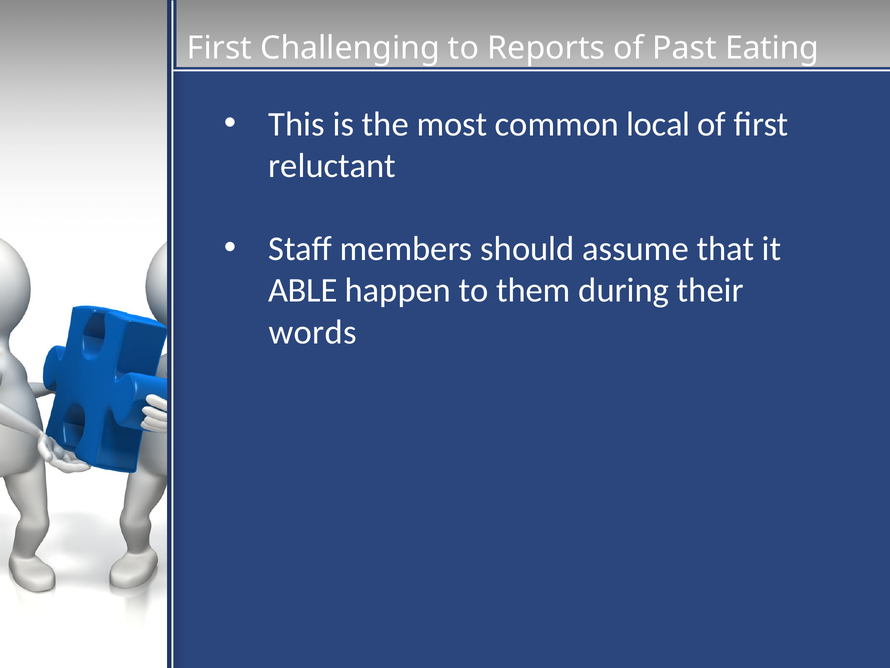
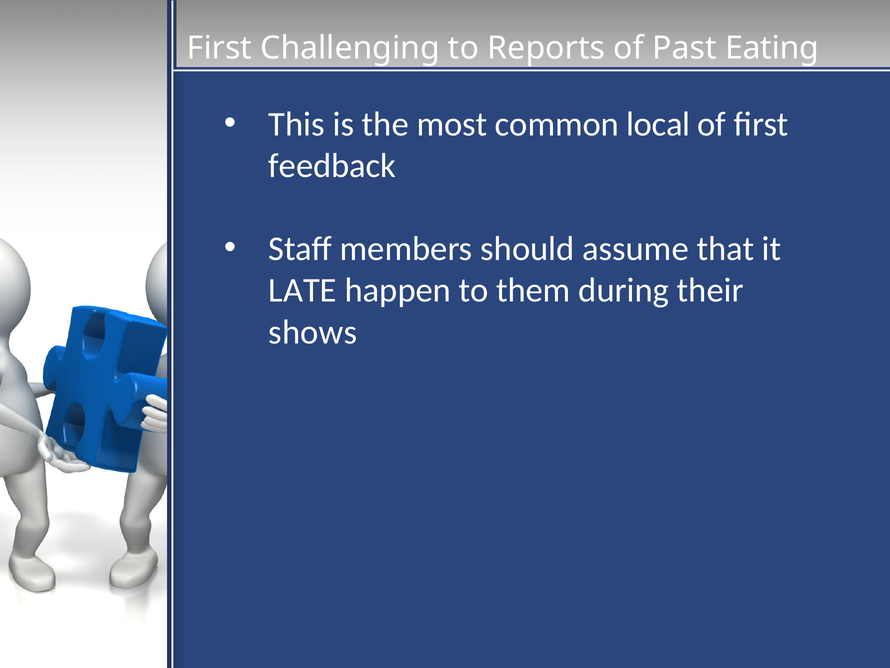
reluctant: reluctant -> feedback (332, 166)
ABLE: ABLE -> LATE (303, 290)
words: words -> shows (313, 332)
